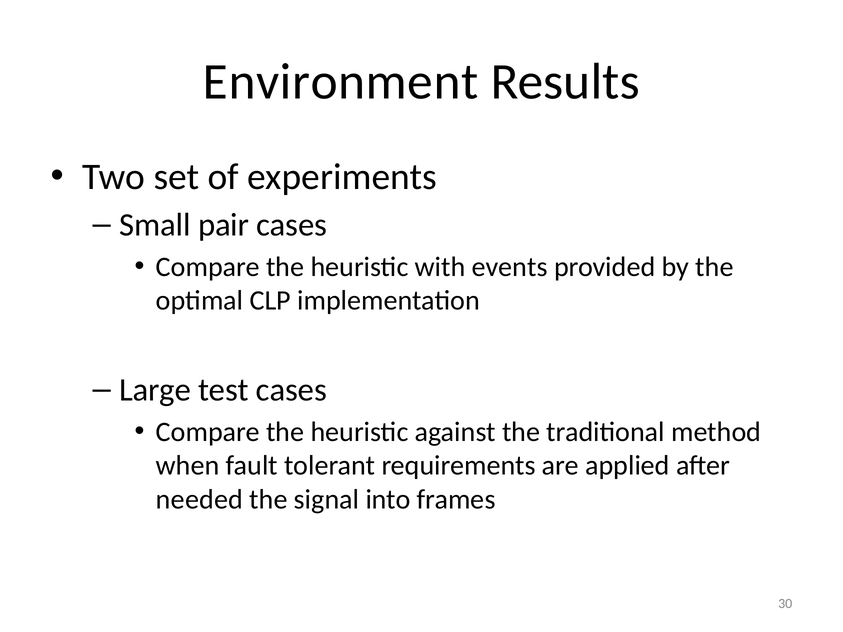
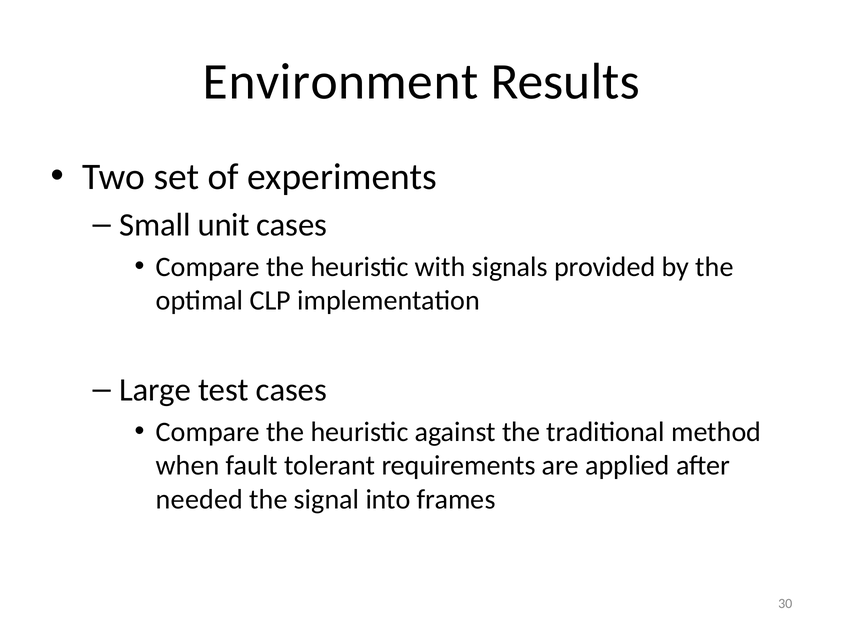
pair: pair -> unit (224, 225)
events: events -> signals (510, 267)
